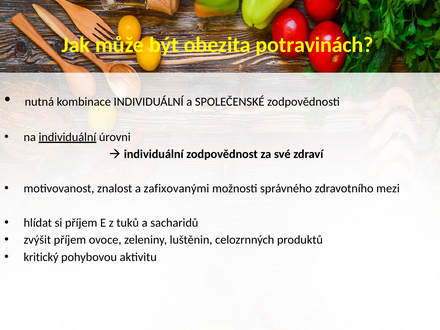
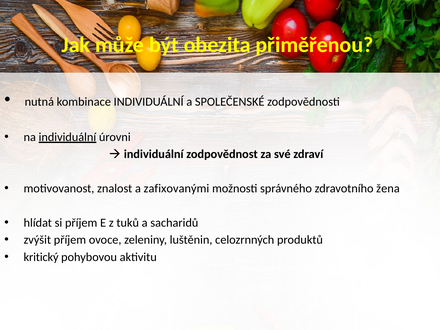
potravinách: potravinách -> přiměřenou (314, 45)
mezi: mezi -> žena (388, 188)
